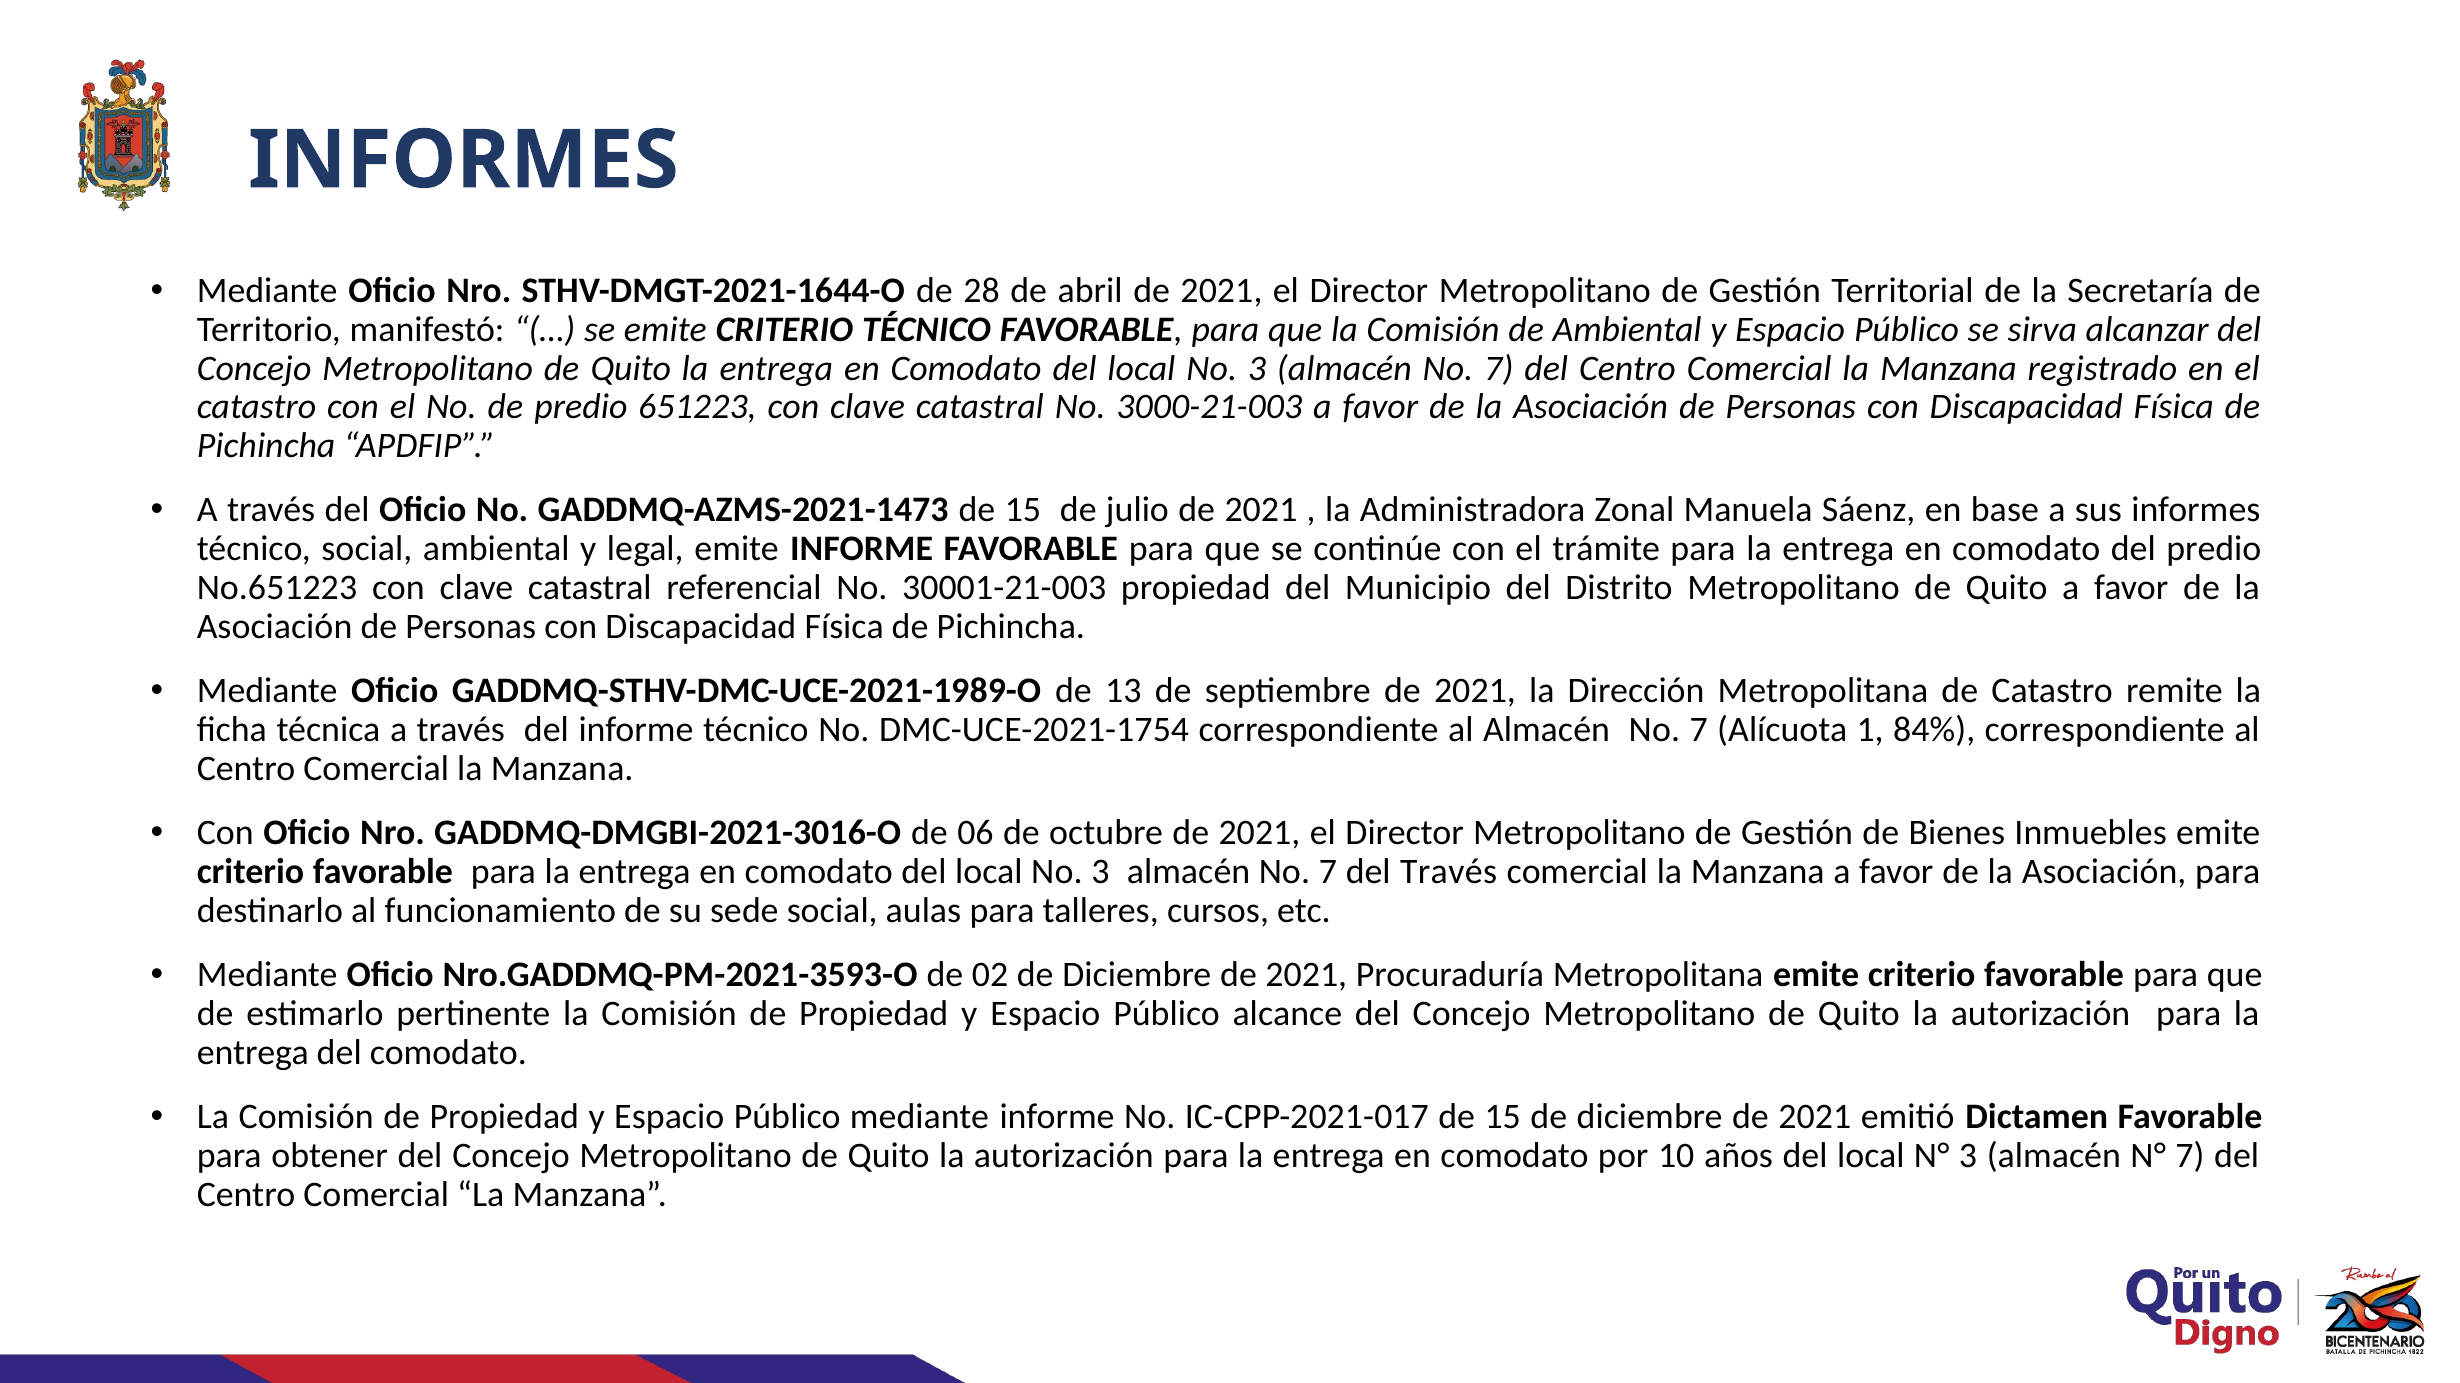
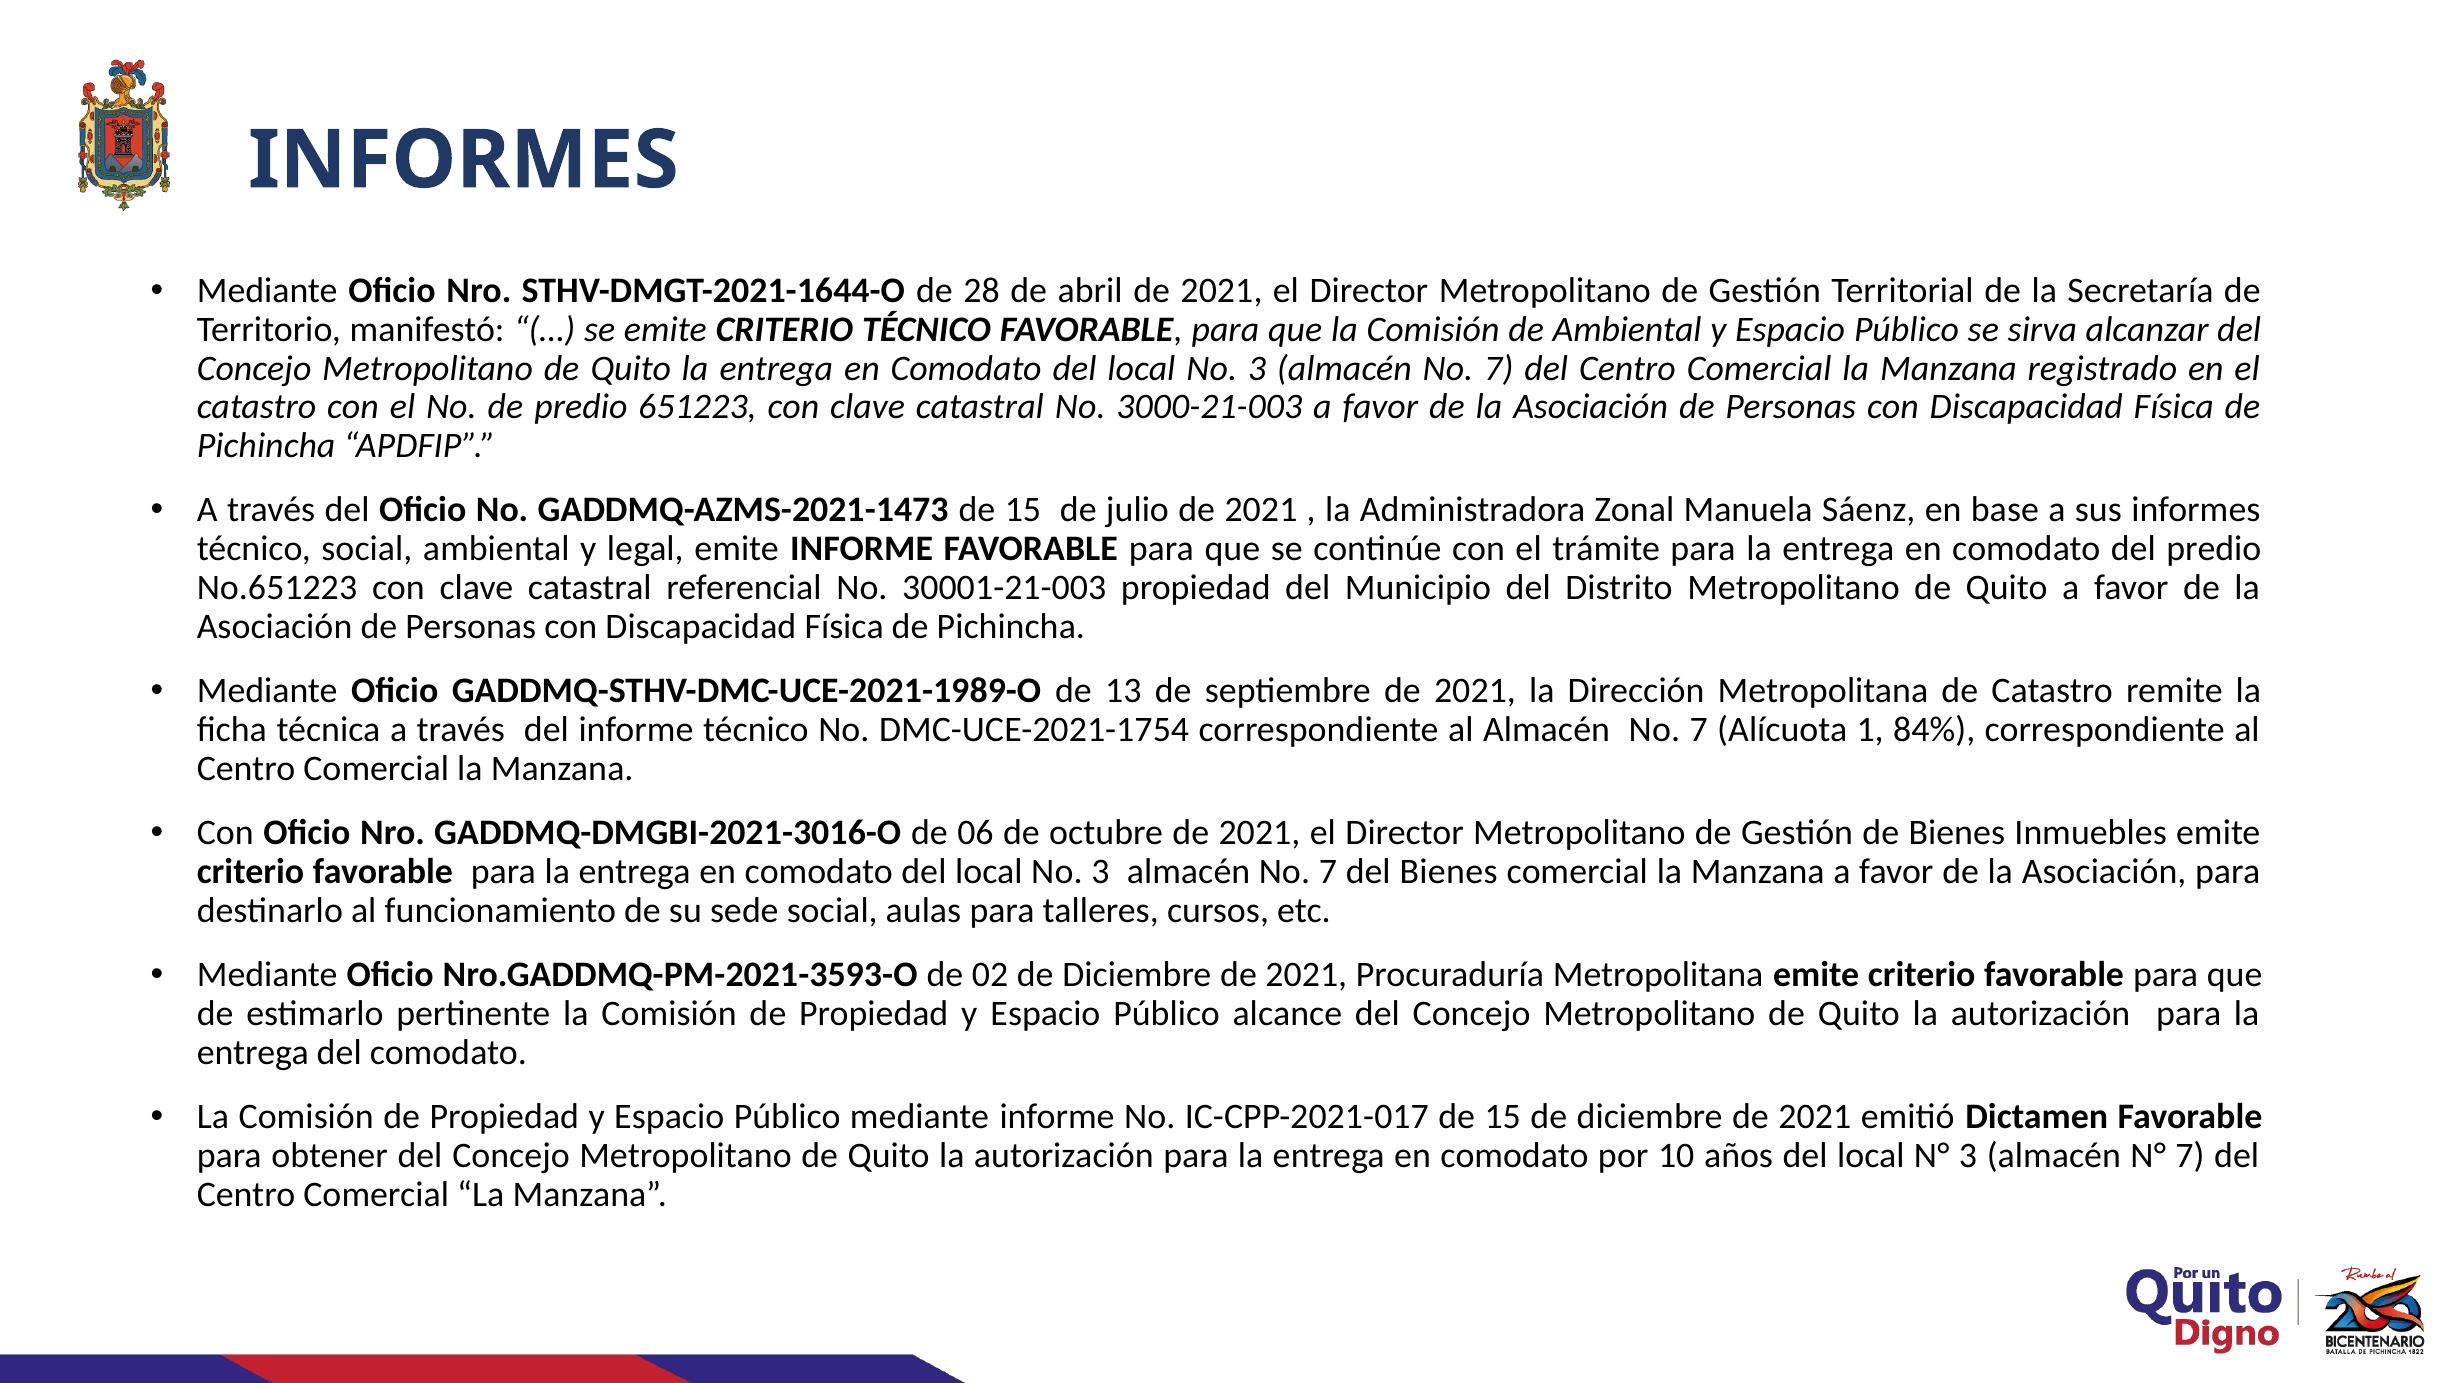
del Través: Través -> Bienes (1449, 872)
